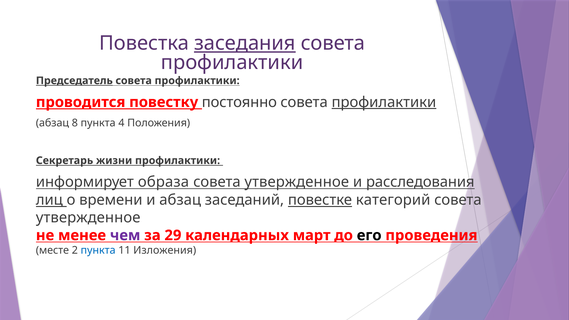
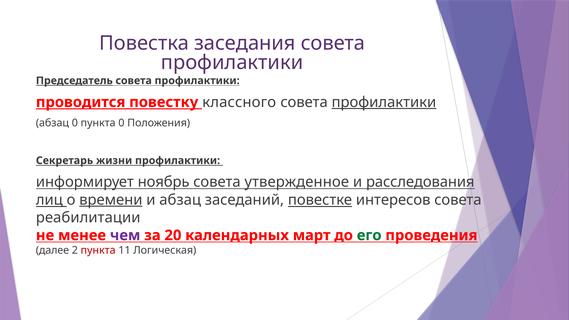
заседания underline: present -> none (245, 43)
постоянно: постоянно -> классного (239, 102)
абзац 8: 8 -> 0 (75, 123)
пункта 4: 4 -> 0 (121, 123)
образа: образа -> ноябрь (164, 182)
времени underline: none -> present (111, 200)
категорий: категорий -> интересов (393, 200)
утвержденное: утвержденное -> реабилитации (88, 218)
29: 29 -> 20 (173, 235)
его colour: black -> green (369, 235)
месте: месте -> далее (52, 250)
пункта colour: blue -> red (98, 250)
Изложения: Изложения -> Логическая (165, 250)
